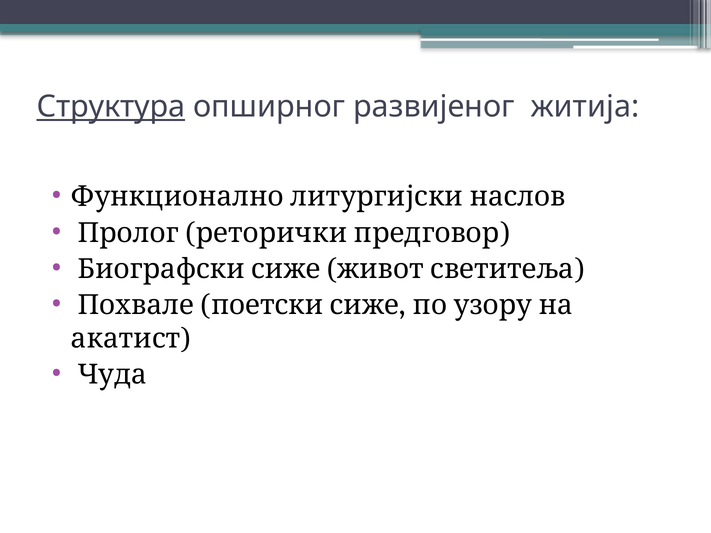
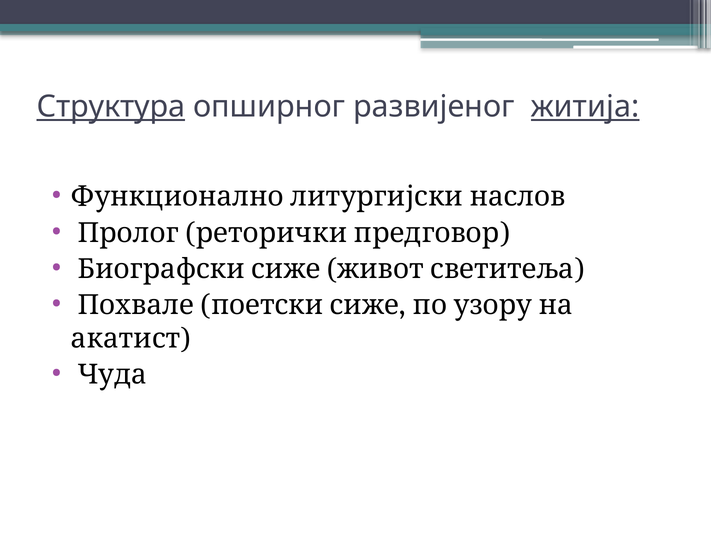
житија underline: none -> present (585, 107)
